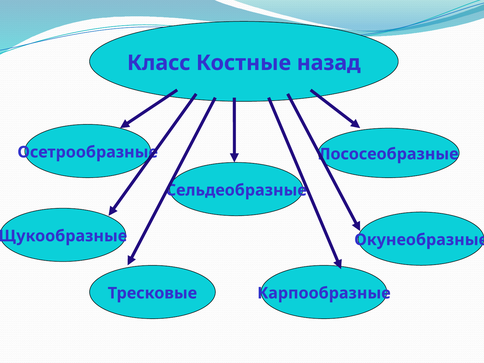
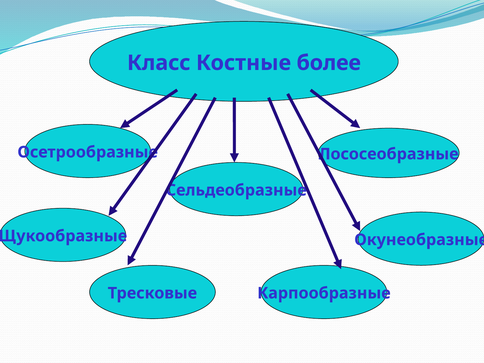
назад: назад -> более (329, 63)
